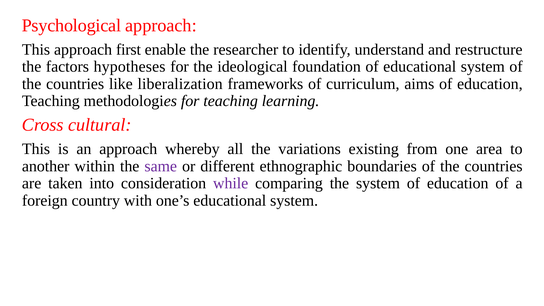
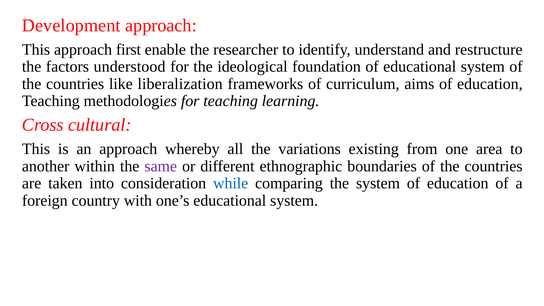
Psychological: Psychological -> Development (71, 25)
hypotheses: hypotheses -> understood (130, 67)
while colour: purple -> blue (231, 183)
